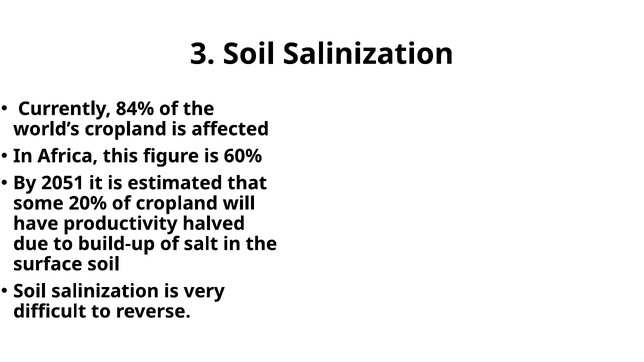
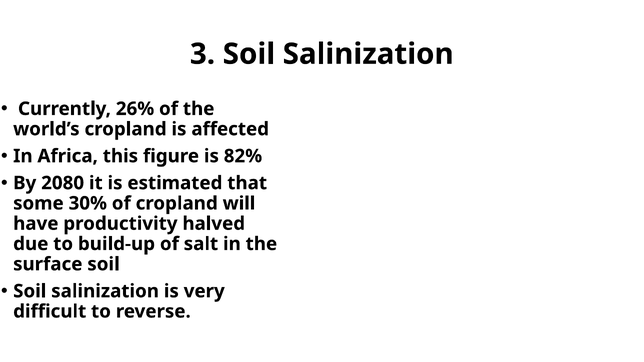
84%: 84% -> 26% (135, 109)
60%: 60% -> 82% (243, 156)
2051: 2051 -> 2080 (63, 183)
20%: 20% -> 30% (88, 203)
